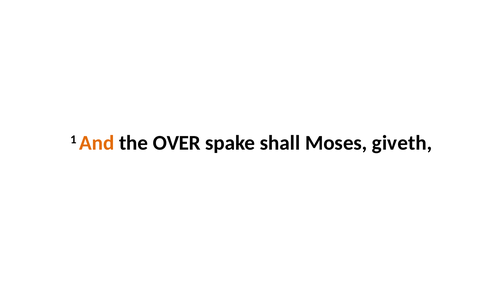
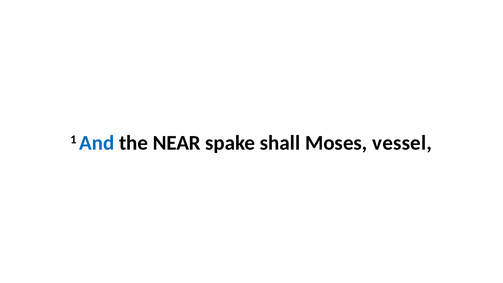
And colour: orange -> blue (97, 143)
OVER: OVER -> NEAR (177, 143)
giveth: giveth -> vessel (402, 143)
